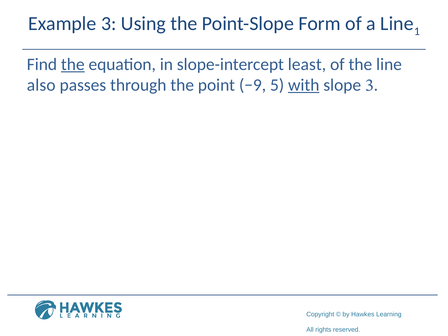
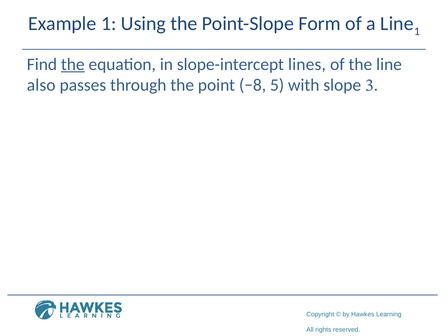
Example 3: 3 -> 1 (109, 24)
least: least -> lines (307, 64)
−9: −9 -> −8 (253, 85)
with underline: present -> none (304, 85)
